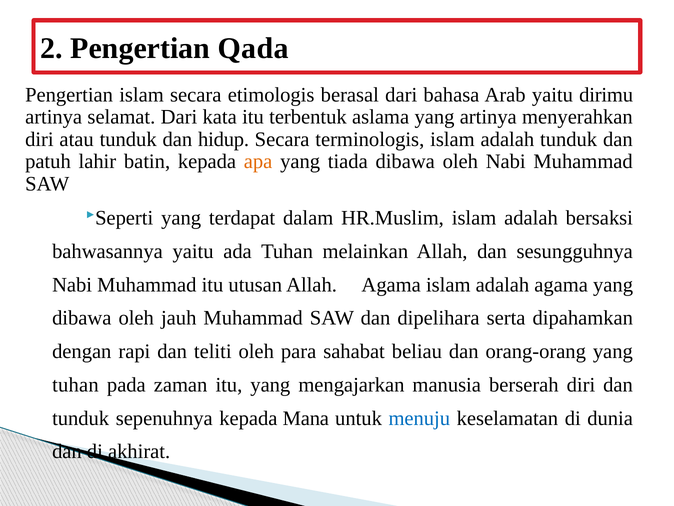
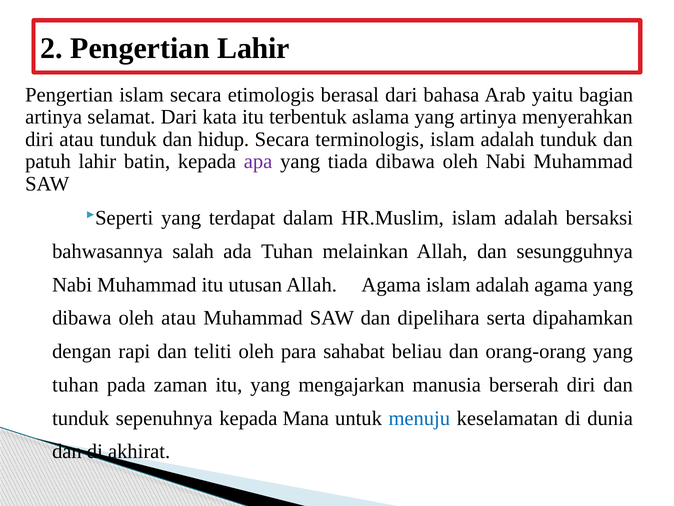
Pengertian Qada: Qada -> Lahir (253, 48)
dirimu: dirimu -> bagian (606, 95)
apa colour: orange -> purple (258, 161)
bahwasannya yaitu: yaitu -> salah (193, 251)
oleh jauh: jauh -> atau (179, 318)
